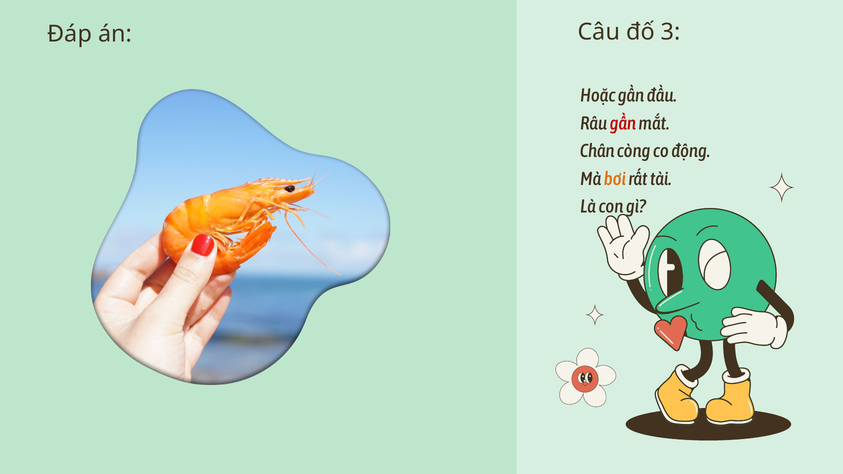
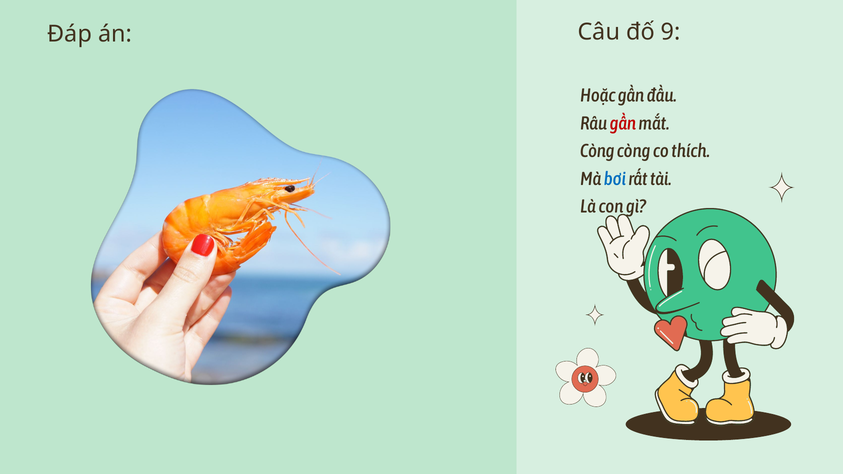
3: 3 -> 9 (671, 32)
Chân: Chân -> Còng (597, 151)
động: động -> thích (691, 151)
bơi colour: orange -> blue (615, 179)
